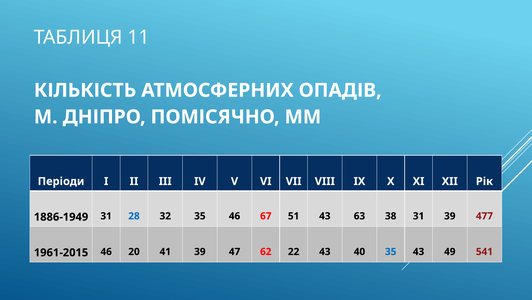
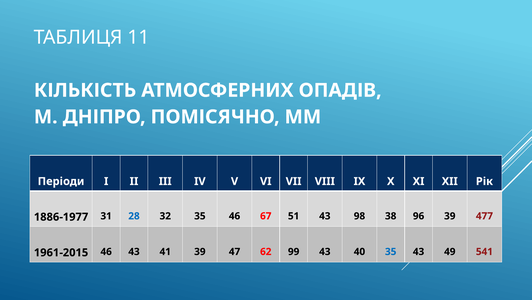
1886-1949: 1886-1949 -> 1886-1977 (61, 216)
63: 63 -> 98 (359, 216)
38 31: 31 -> 96 (419, 216)
46 20: 20 -> 43 (134, 251)
22: 22 -> 99 (294, 251)
